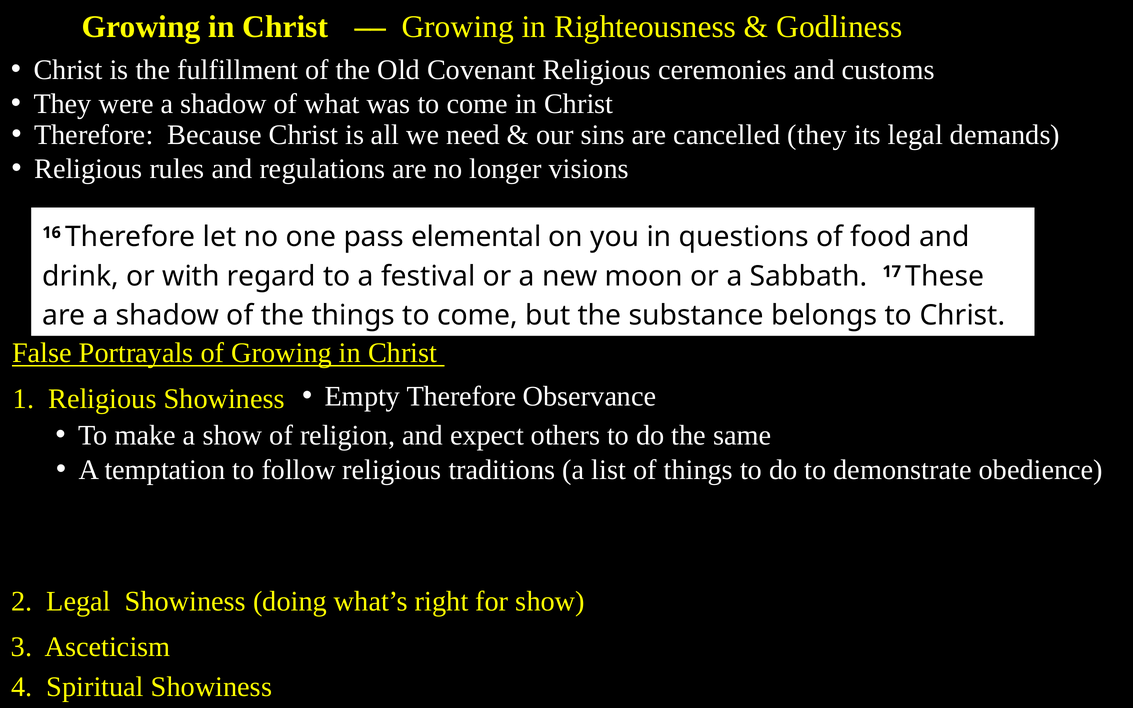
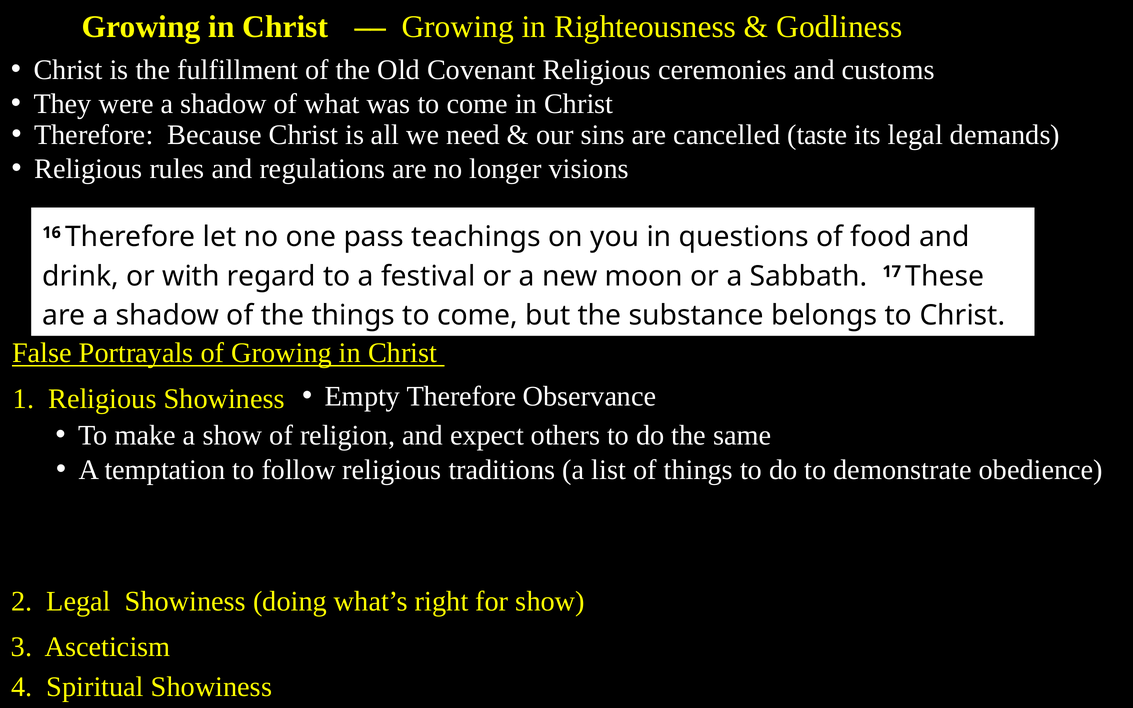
cancelled they: they -> taste (817, 135)
elemental: elemental -> teachings (476, 237)
